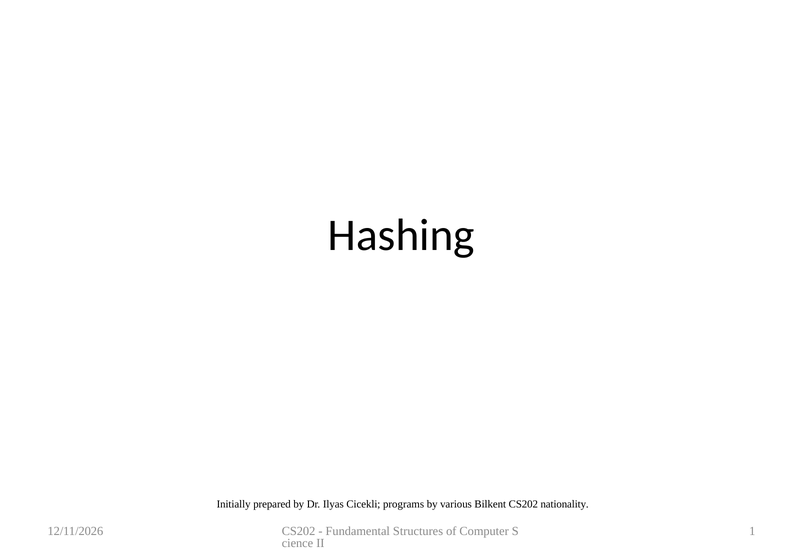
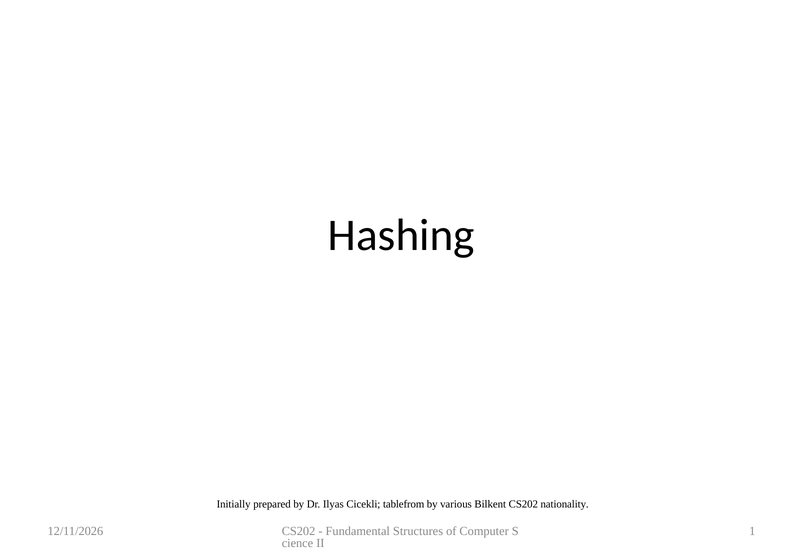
programs: programs -> tablefrom (404, 504)
